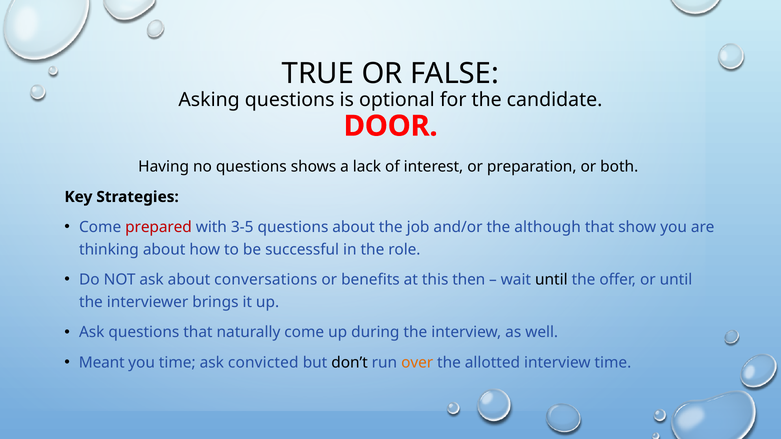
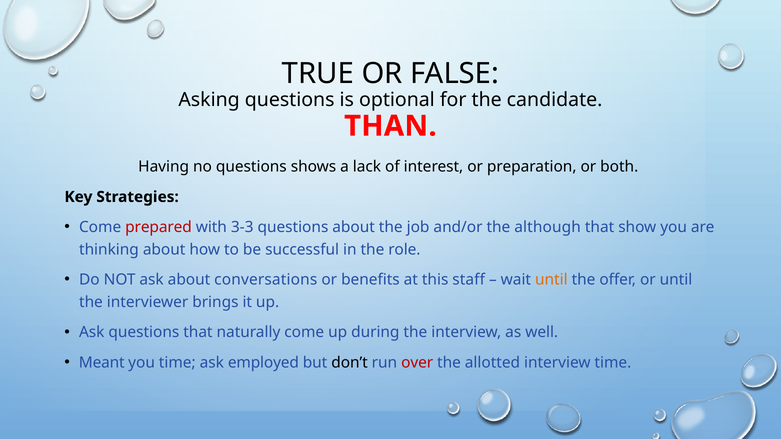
DOOR: DOOR -> THAN (390, 126)
3-5: 3-5 -> 3-3 (242, 227)
then: then -> staff (469, 280)
until colour: black -> orange (551, 280)
convicted: convicted -> employed (263, 363)
over colour: orange -> red (417, 363)
